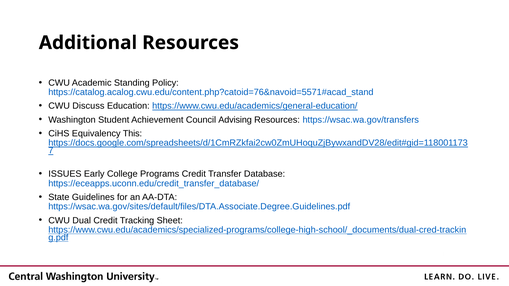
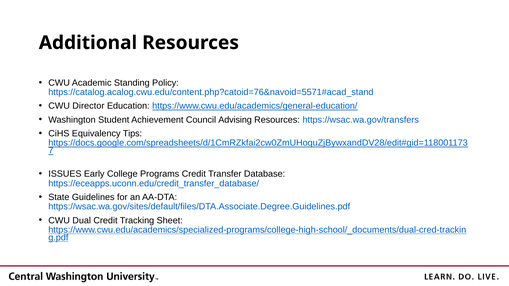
Discuss: Discuss -> Director (88, 106)
This: This -> Tips (132, 134)
